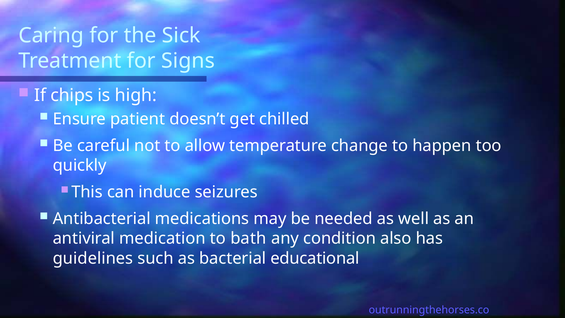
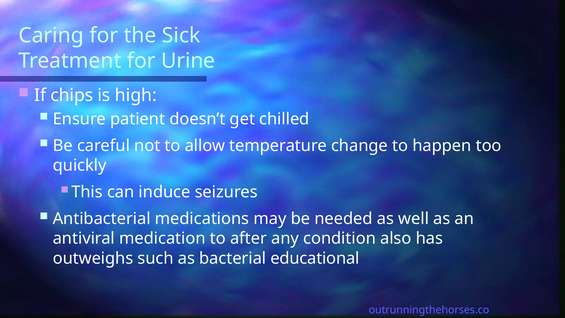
Signs: Signs -> Urine (188, 61)
bath: bath -> after (248, 238)
guidelines: guidelines -> outweighs (93, 258)
